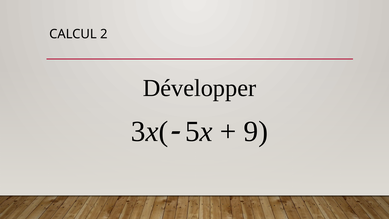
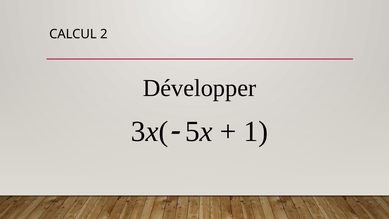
9: 9 -> 1 (256, 131)
